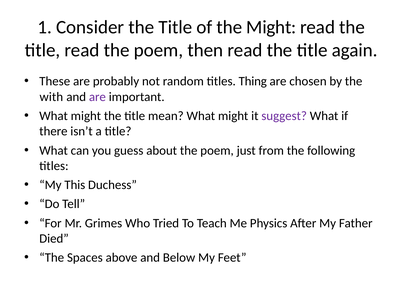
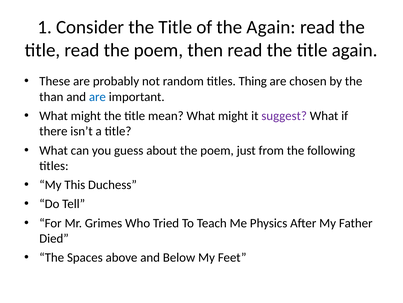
the Might: Might -> Again (271, 27)
with: with -> than (51, 97)
are colour: purple -> blue (97, 97)
